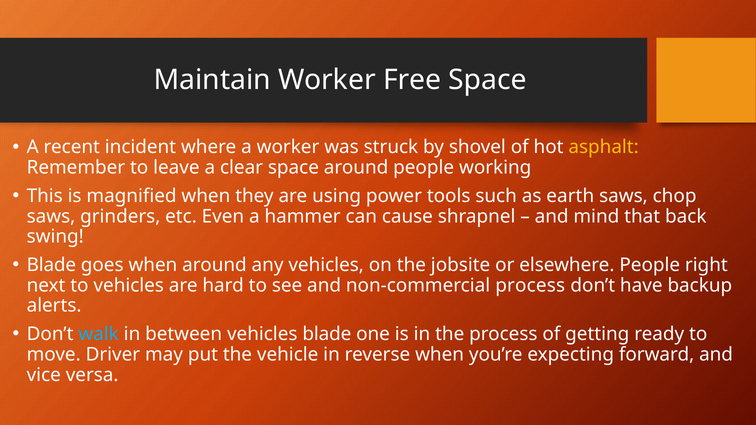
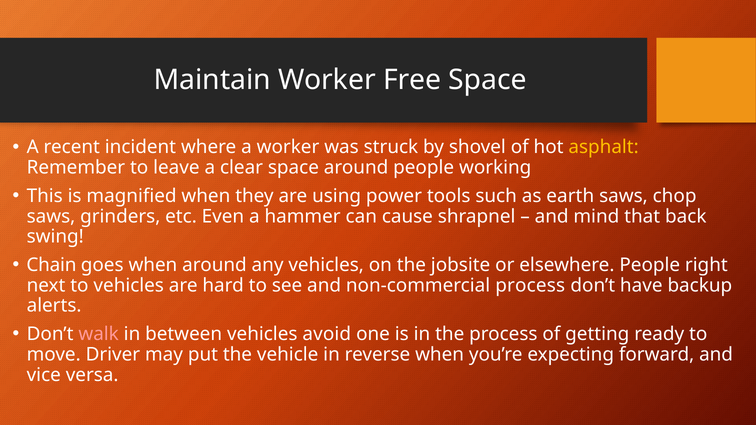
Blade: Blade -> Chain (51, 265)
walk colour: light blue -> pink (99, 334)
vehicles blade: blade -> avoid (327, 334)
